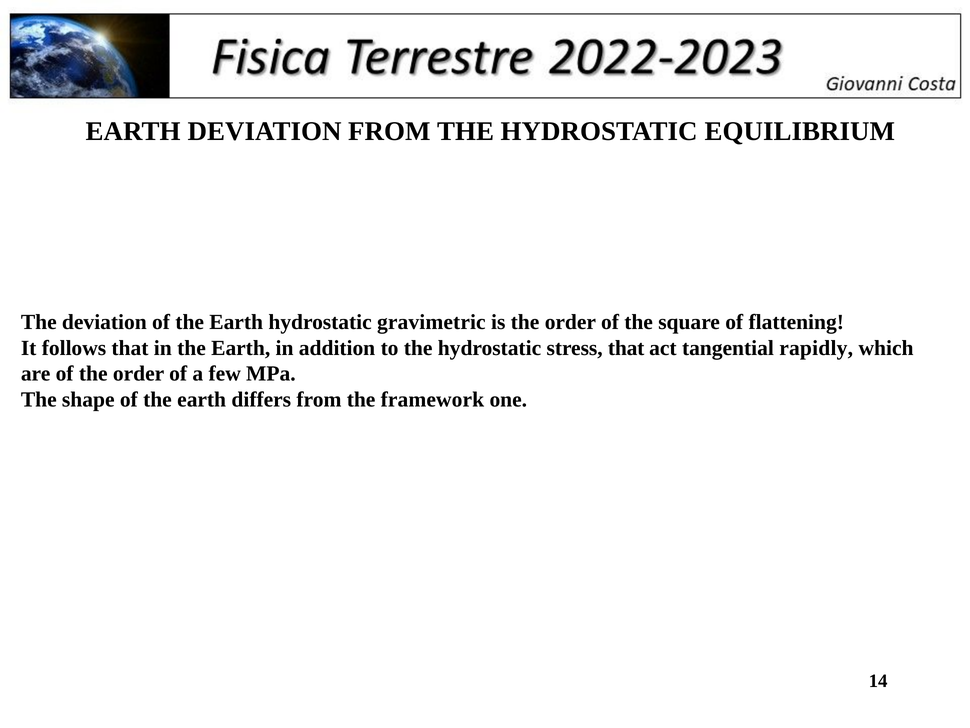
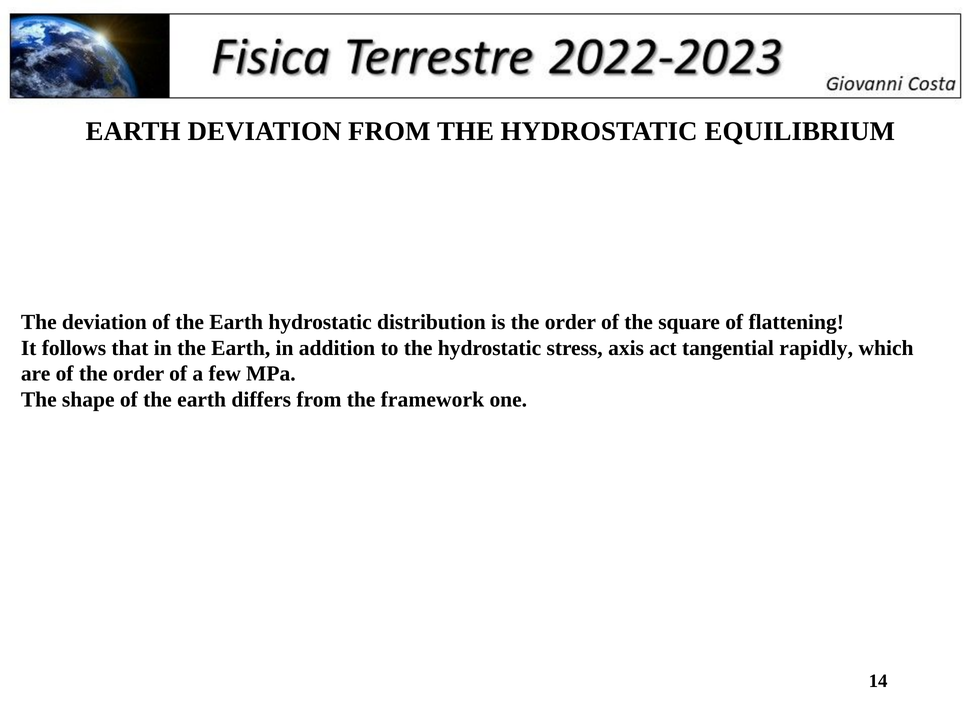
gravimetric: gravimetric -> distribution (431, 322)
stress that: that -> axis (626, 348)
